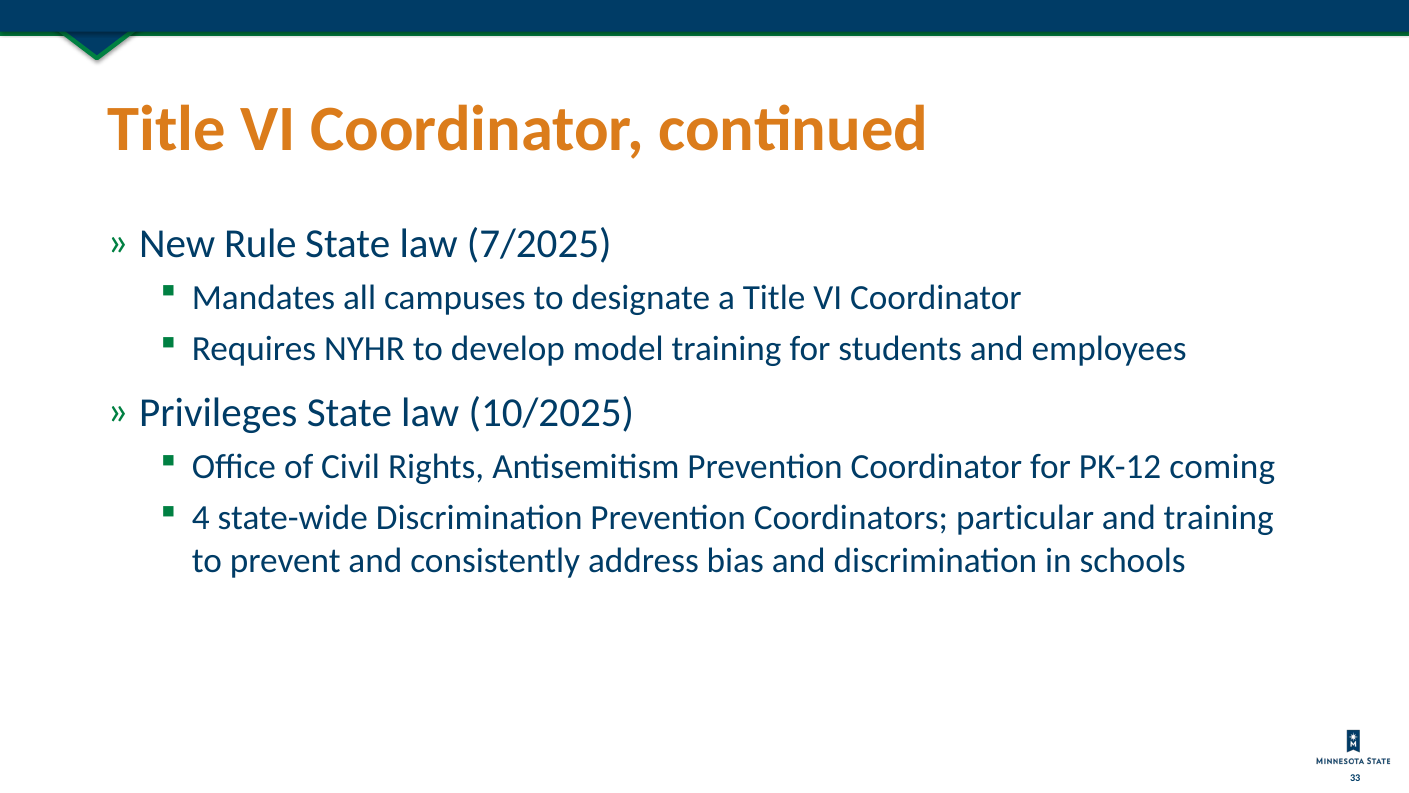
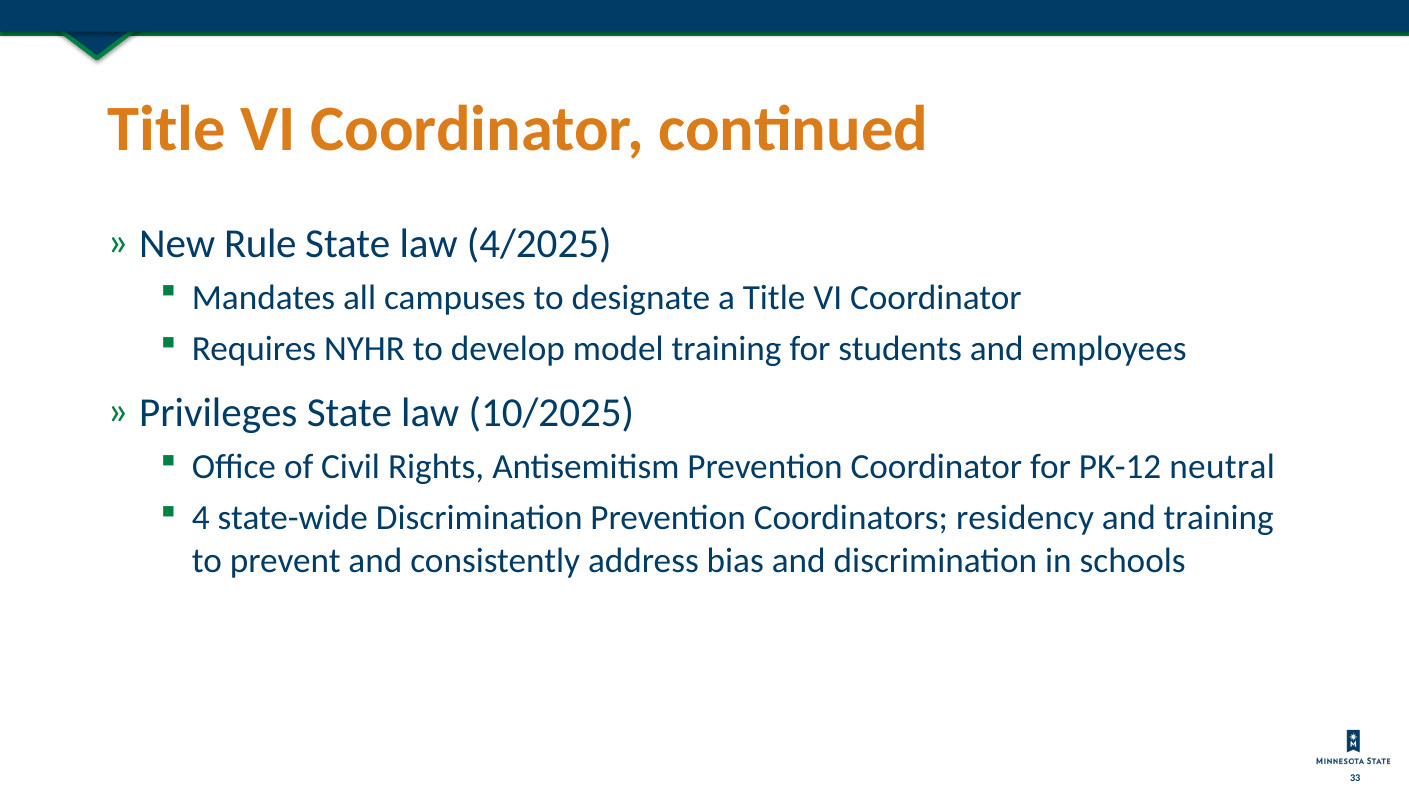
7/2025: 7/2025 -> 4/2025 (539, 244)
coming: coming -> neutral (1222, 467)
particular: particular -> residency (1025, 518)
